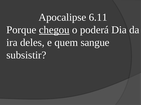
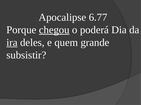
6.11: 6.11 -> 6.77 (98, 17)
ira underline: none -> present (12, 43)
sangue: sangue -> grande (95, 43)
